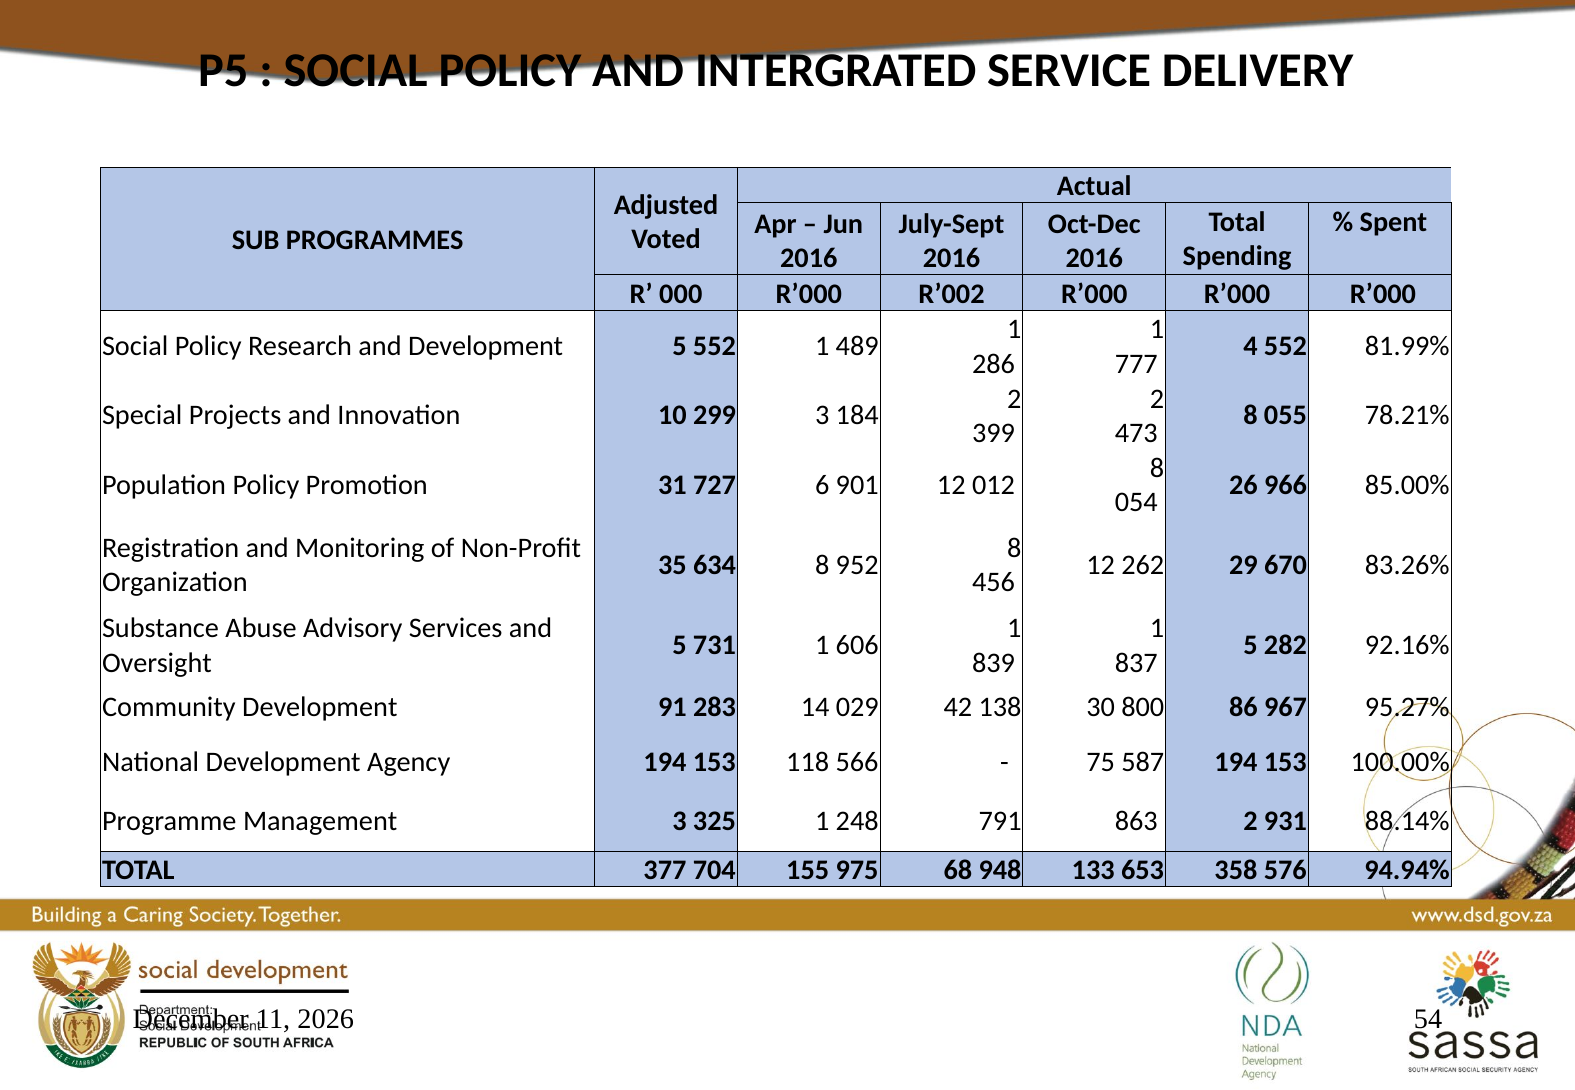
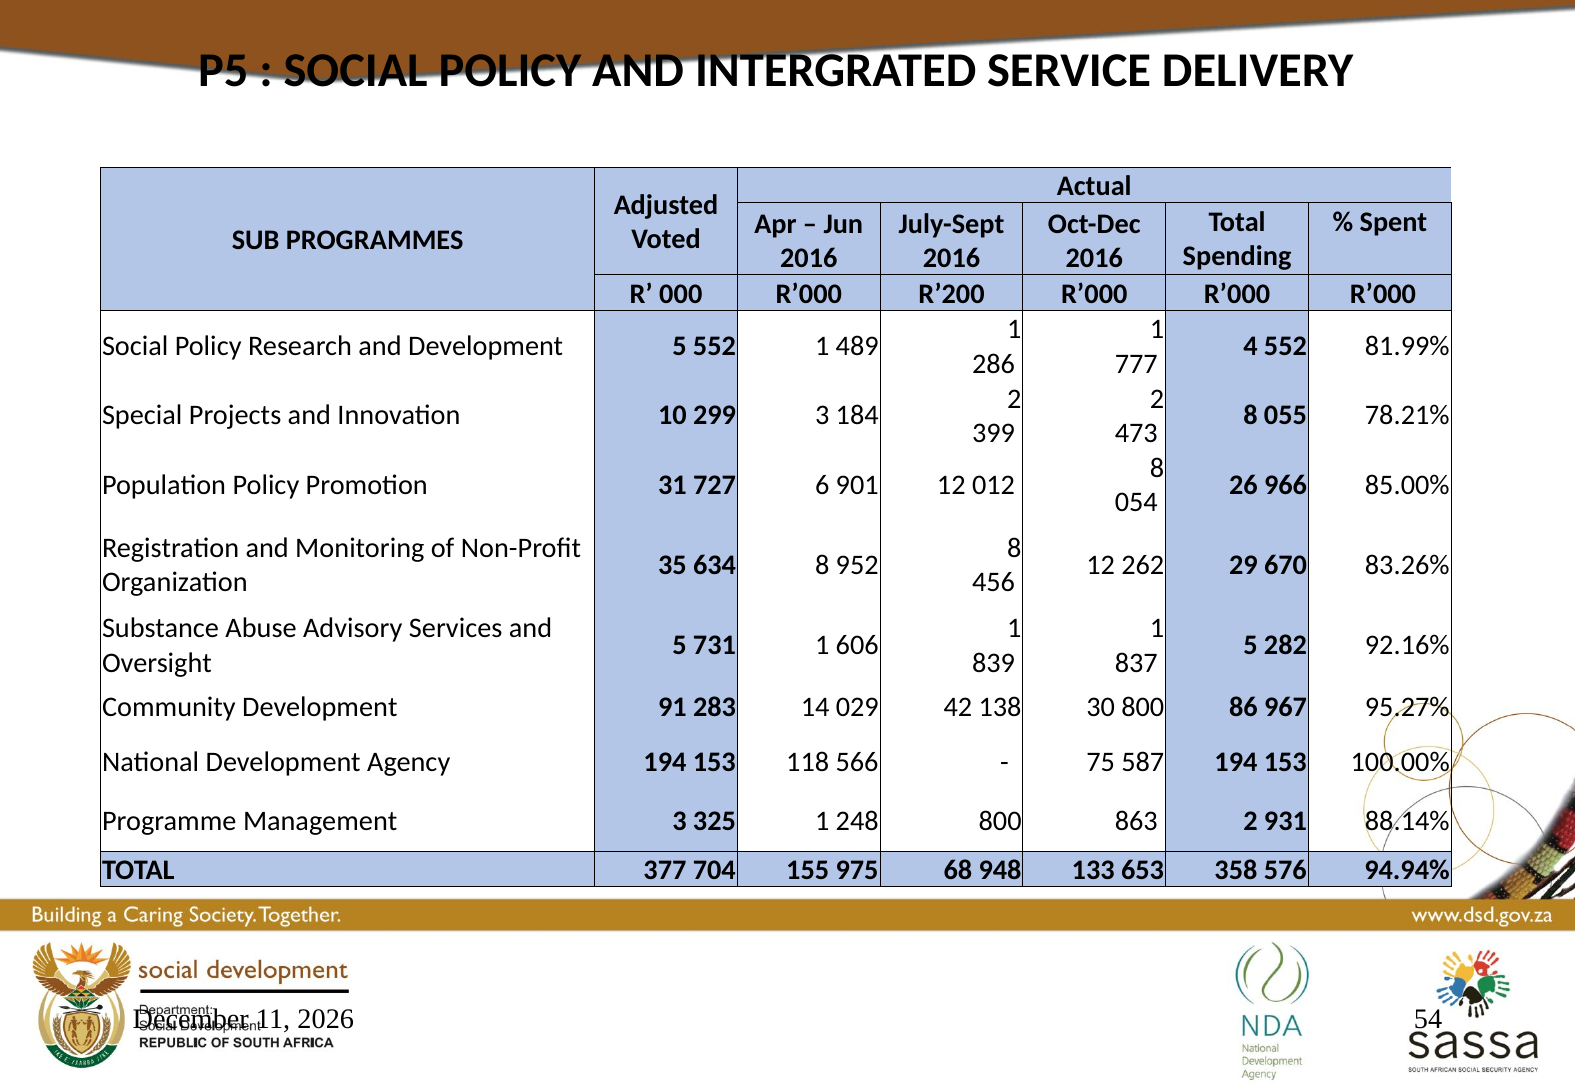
R’002: R’002 -> R’200 (952, 294)
248 791: 791 -> 800 (1000, 821)
